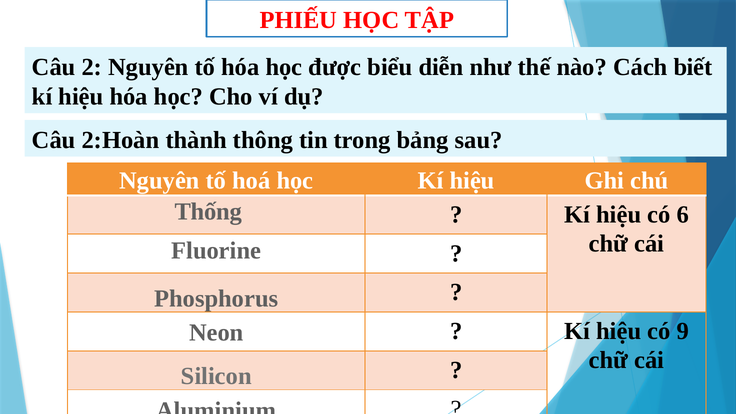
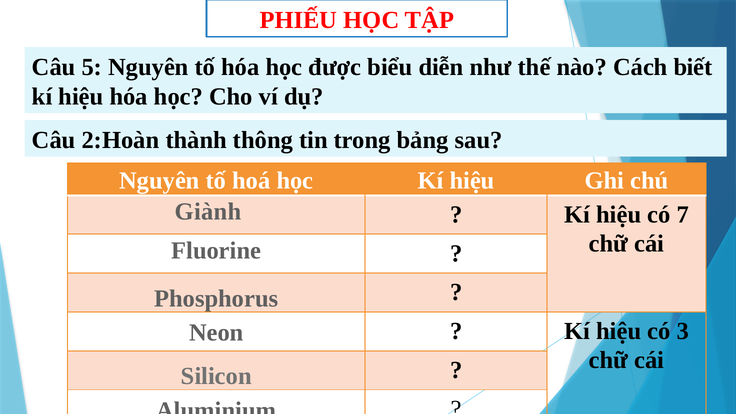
2: 2 -> 5 (92, 67)
Thống: Thống -> Giành (208, 212)
6: 6 -> 7 (683, 215)
9: 9 -> 3 (683, 331)
